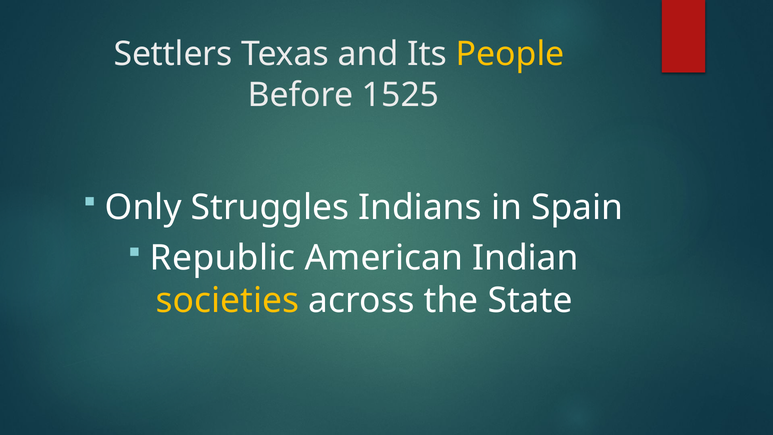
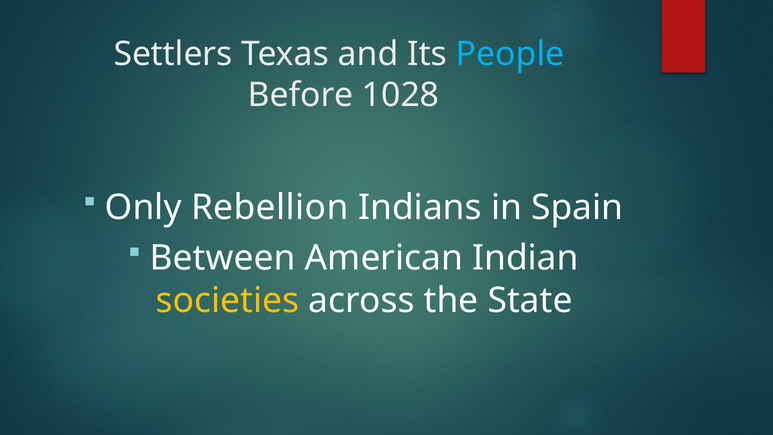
People colour: yellow -> light blue (510, 54)
1525: 1525 -> 1028 (401, 95)
Struggles: Struggles -> Rebellion (270, 207)
Republic: Republic -> Between (223, 258)
